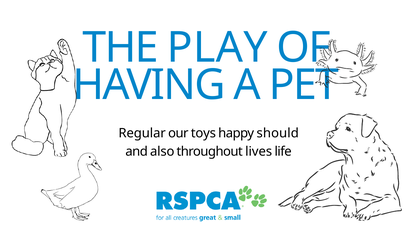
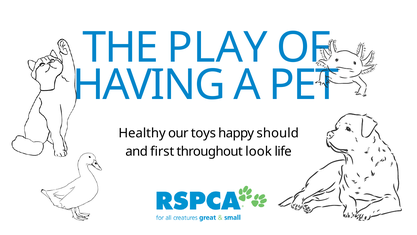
Regular: Regular -> Healthy (142, 133)
also: also -> first (162, 151)
lives: lives -> look (259, 151)
